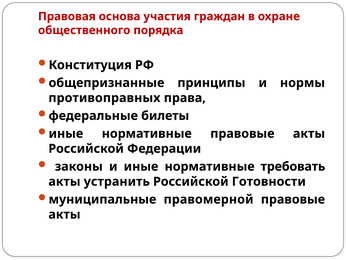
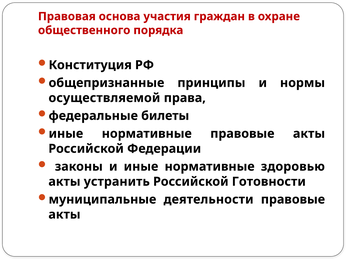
противоправных: противоправных -> осуществляемой (104, 98)
требовать: требовать -> здоровью (293, 166)
правомерной: правомерной -> деятельности (209, 199)
